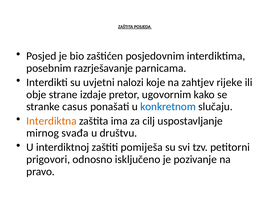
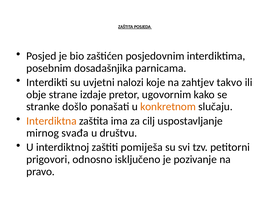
razrješavanje: razrješavanje -> dosadašnjika (103, 68)
rijeke: rijeke -> takvo (229, 83)
casus: casus -> došlo (75, 107)
konkretnom colour: blue -> orange (168, 107)
